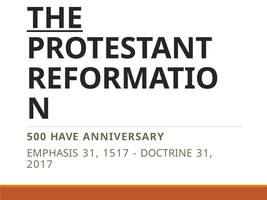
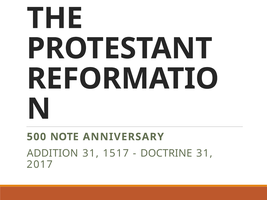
THE underline: present -> none (55, 18)
HAVE: HAVE -> NOTE (64, 137)
EMPHASIS: EMPHASIS -> ADDITION (53, 153)
